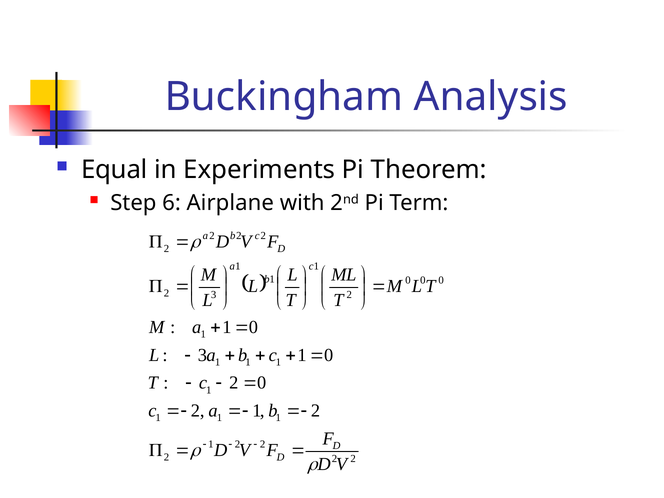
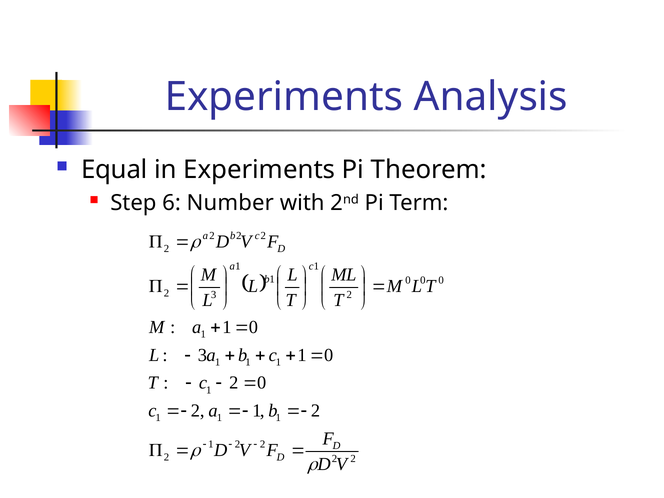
Buckingham: Buckingham -> Experiments (284, 97)
Airplane: Airplane -> Number (230, 203)
